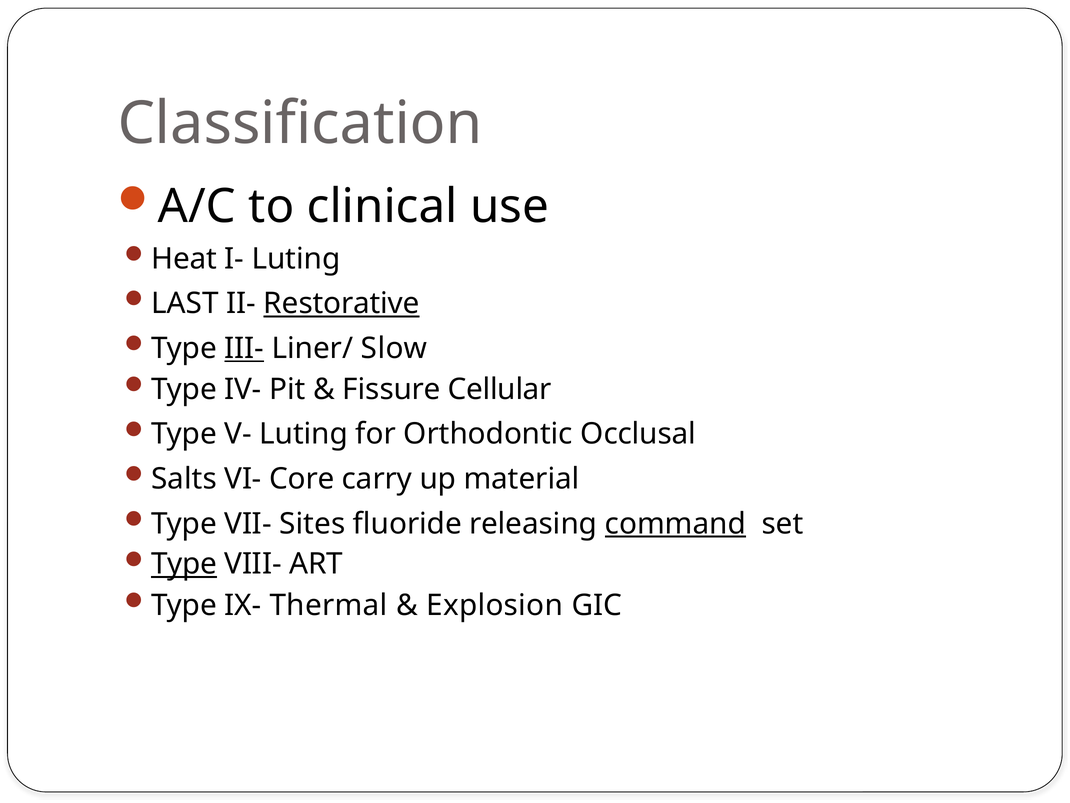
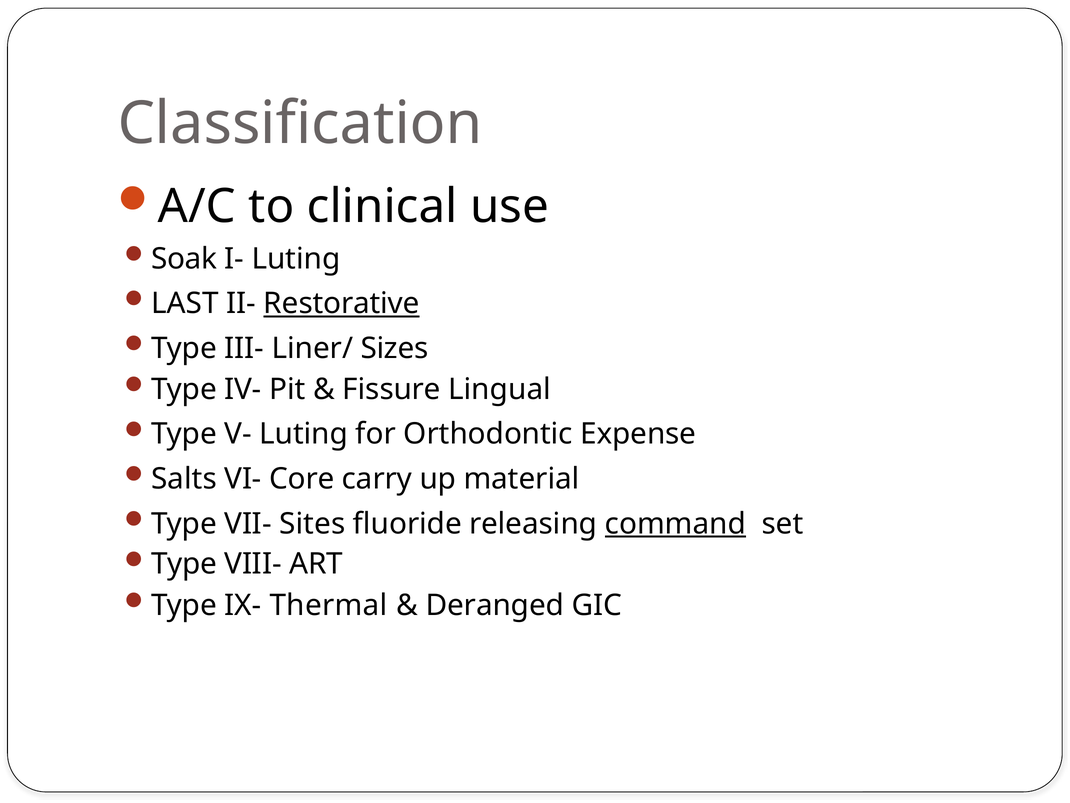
Heat: Heat -> Soak (184, 259)
III- underline: present -> none (244, 348)
Slow: Slow -> Sizes (394, 348)
Cellular: Cellular -> Lingual (499, 389)
Occlusal: Occlusal -> Expense (638, 434)
Type underline: present -> none (184, 564)
Explosion: Explosion -> Deranged (495, 605)
